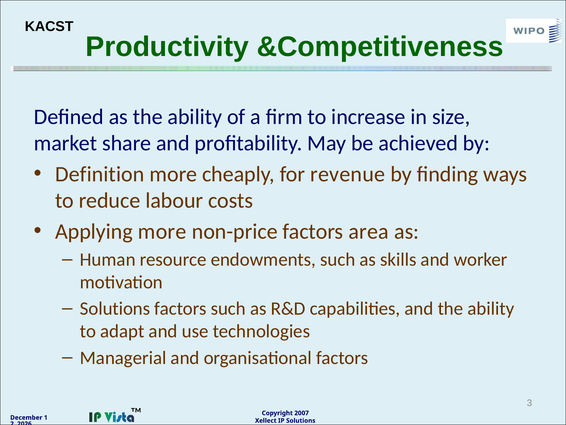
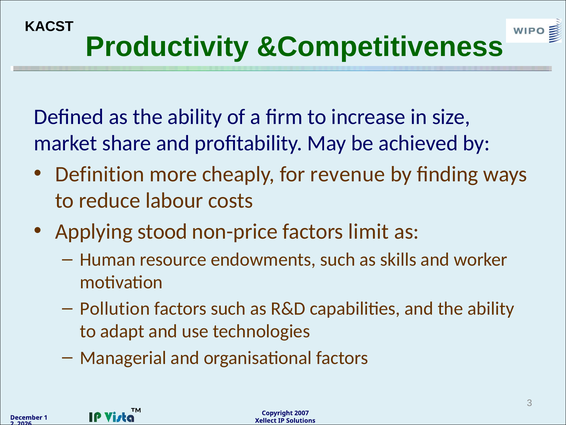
Applying more: more -> stood (162, 231)
area: area -> limit (369, 231)
Solutions: Solutions -> Pollution (115, 308)
